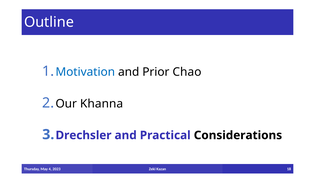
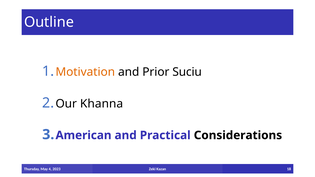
Motivation colour: blue -> orange (85, 72)
Chao: Chao -> Suciu (187, 72)
Drechsler: Drechsler -> American (84, 135)
